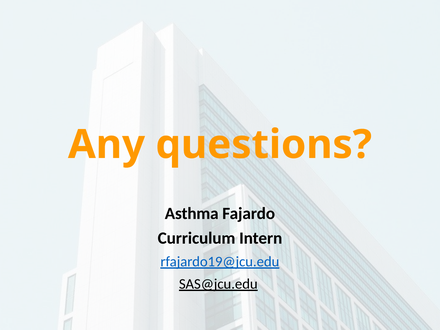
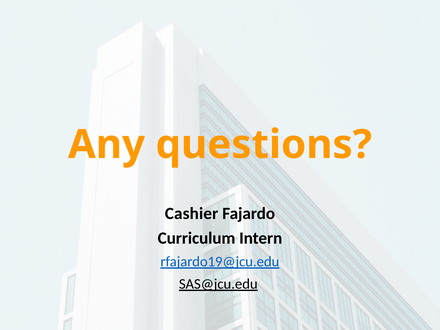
Asthma: Asthma -> Cashier (192, 214)
